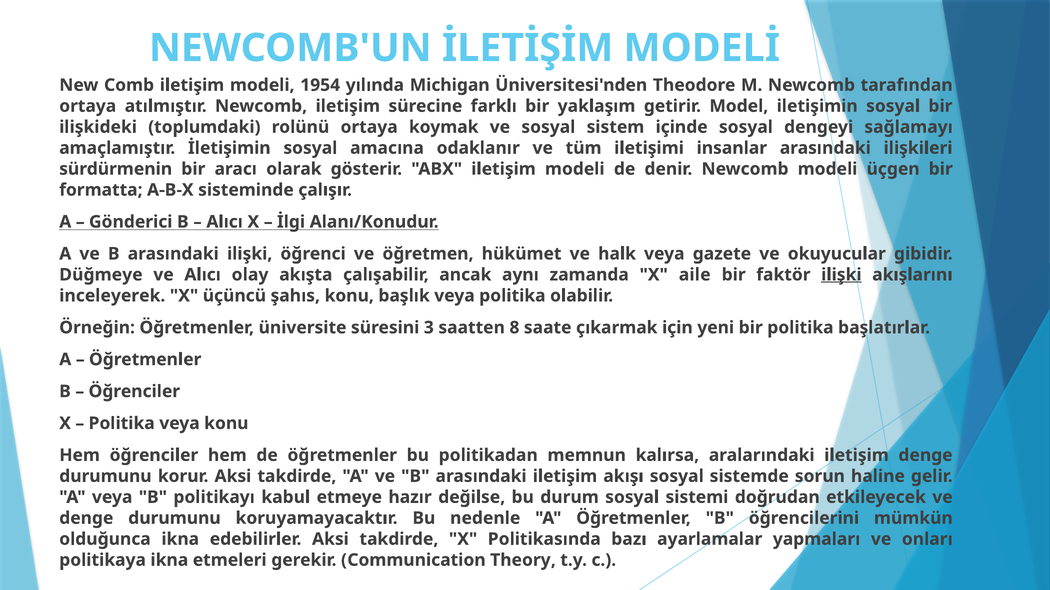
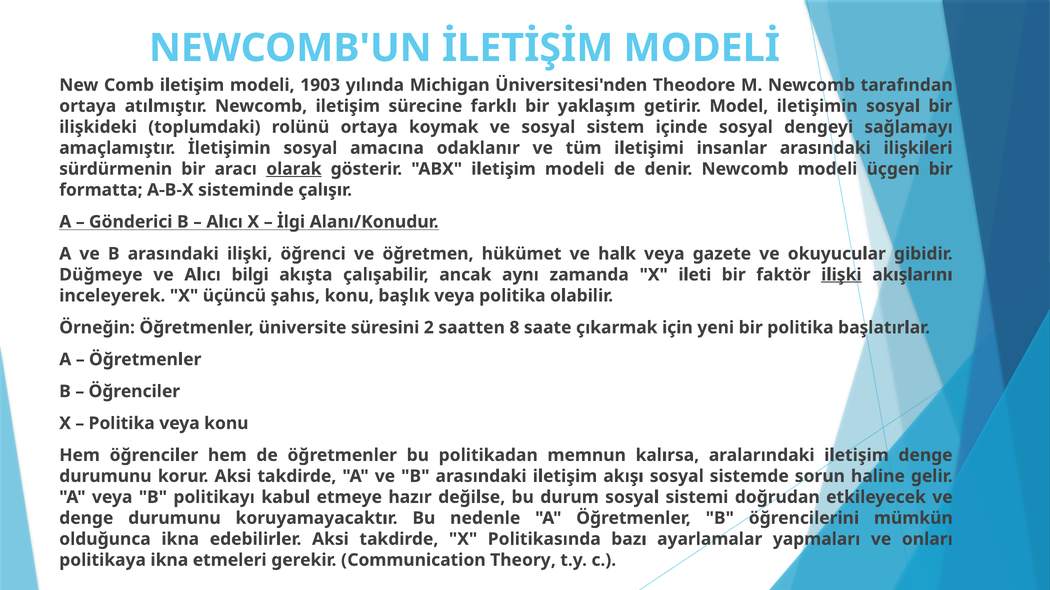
1954: 1954 -> 1903 (320, 85)
olarak underline: none -> present (294, 169)
olay: olay -> bilgi (250, 275)
aile: aile -> ileti (695, 275)
3: 3 -> 2 (429, 328)
